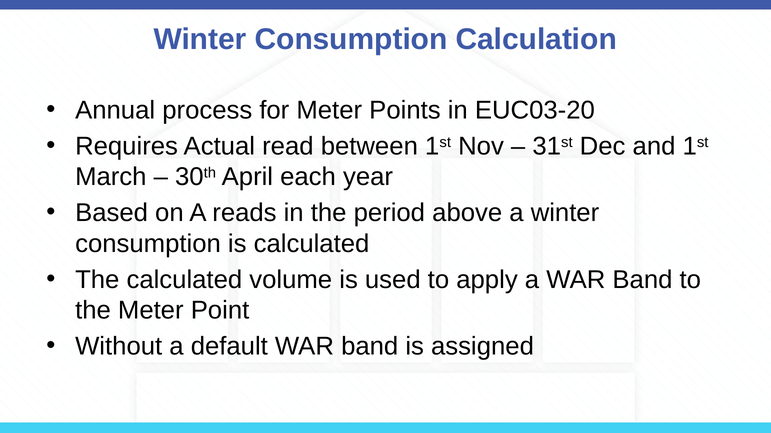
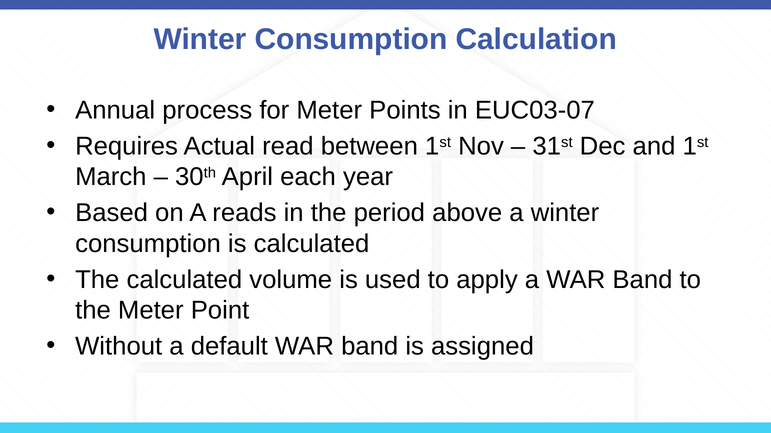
EUC03-20: EUC03-20 -> EUC03-07 (535, 110)
